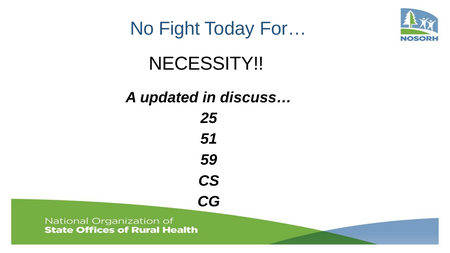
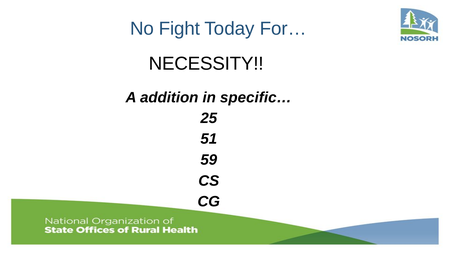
updated: updated -> addition (169, 98)
discuss…: discuss… -> specific… (256, 98)
